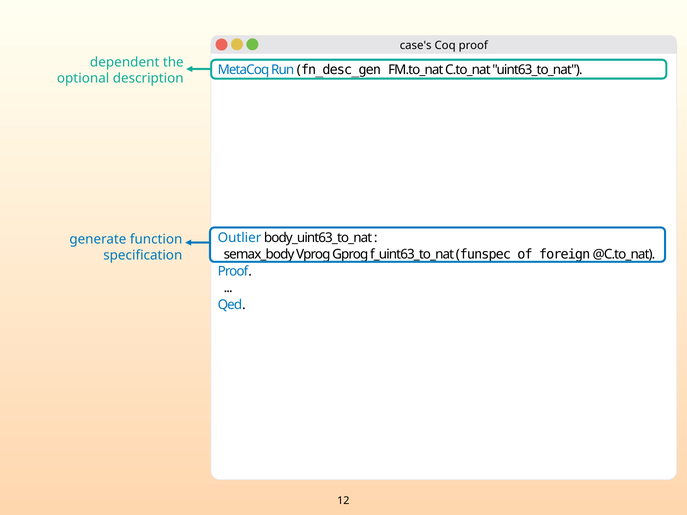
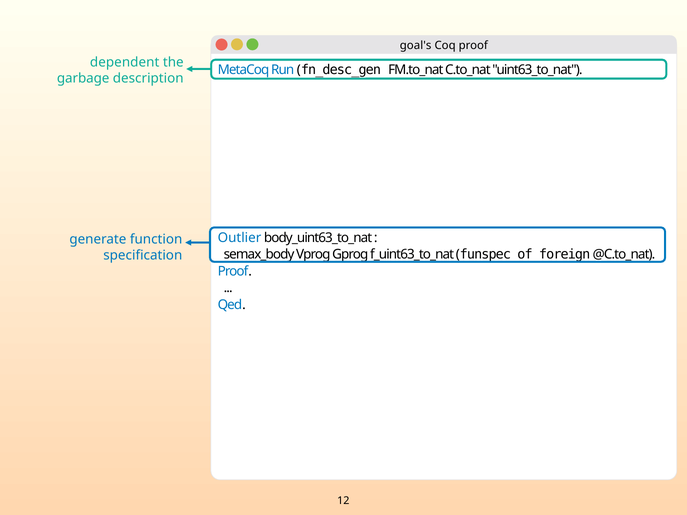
case's: case's -> goal's (416, 46)
optional: optional -> garbage (83, 78)
